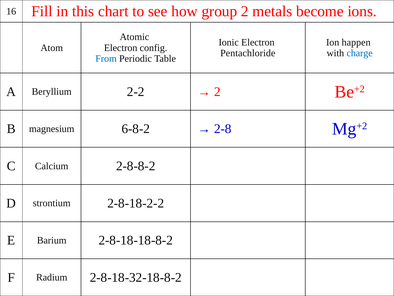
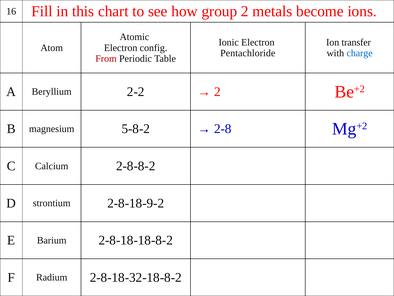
happen: happen -> transfer (356, 42)
From colour: blue -> red (106, 59)
6-8-2: 6-8-2 -> 5-8-2 (136, 129)
2-8-18-2-2: 2-8-18-2-2 -> 2-8-18-9-2 (136, 203)
